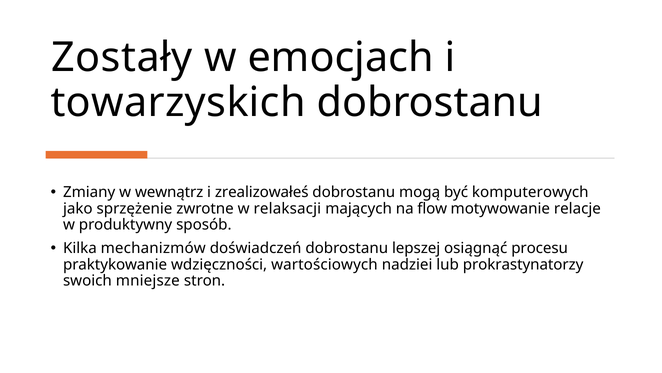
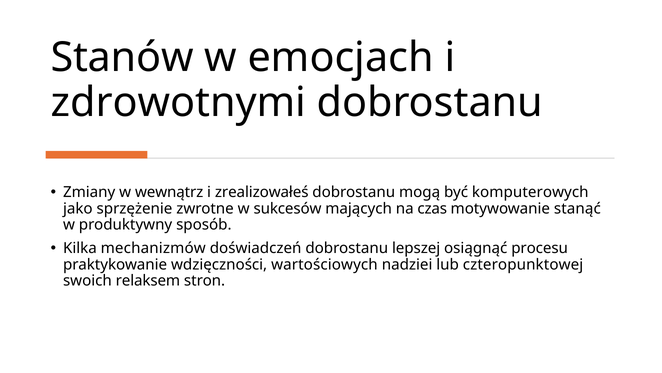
Zostały: Zostały -> Stanów (122, 58)
towarzyskich: towarzyskich -> zdrowotnymi (178, 102)
relaksacji: relaksacji -> sukcesów (288, 208)
flow: flow -> czas (432, 208)
relacje: relacje -> stanąć (577, 208)
prokrastynatorzy: prokrastynatorzy -> czteropunktowej (523, 264)
mniejsze: mniejsze -> relaksem (148, 280)
